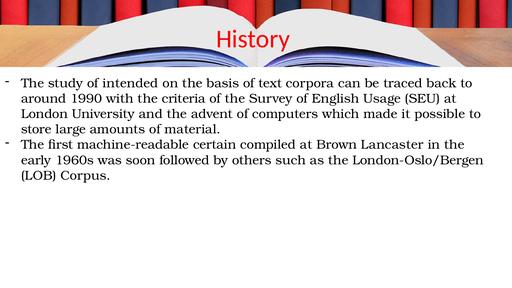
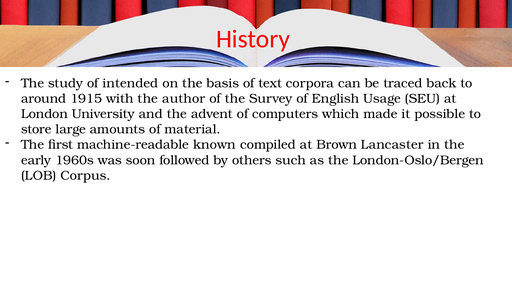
1990: 1990 -> 1915 (86, 99)
criteria: criteria -> author (184, 99)
certain: certain -> known (215, 145)
